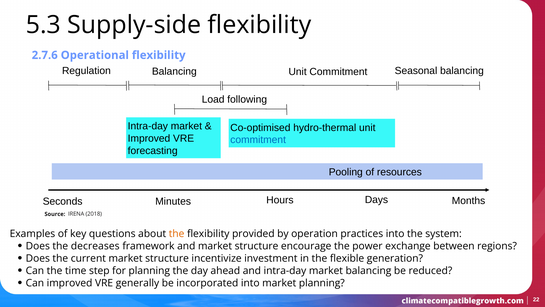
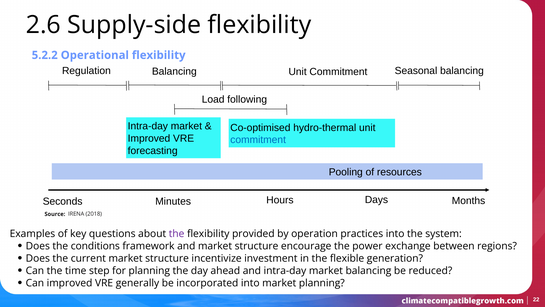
5.3: 5.3 -> 2.6 (43, 25)
2.7.6: 2.7.6 -> 5.2.2 (45, 55)
the colour: orange -> purple (177, 234)
decreases: decreases -> conditions (95, 246)
